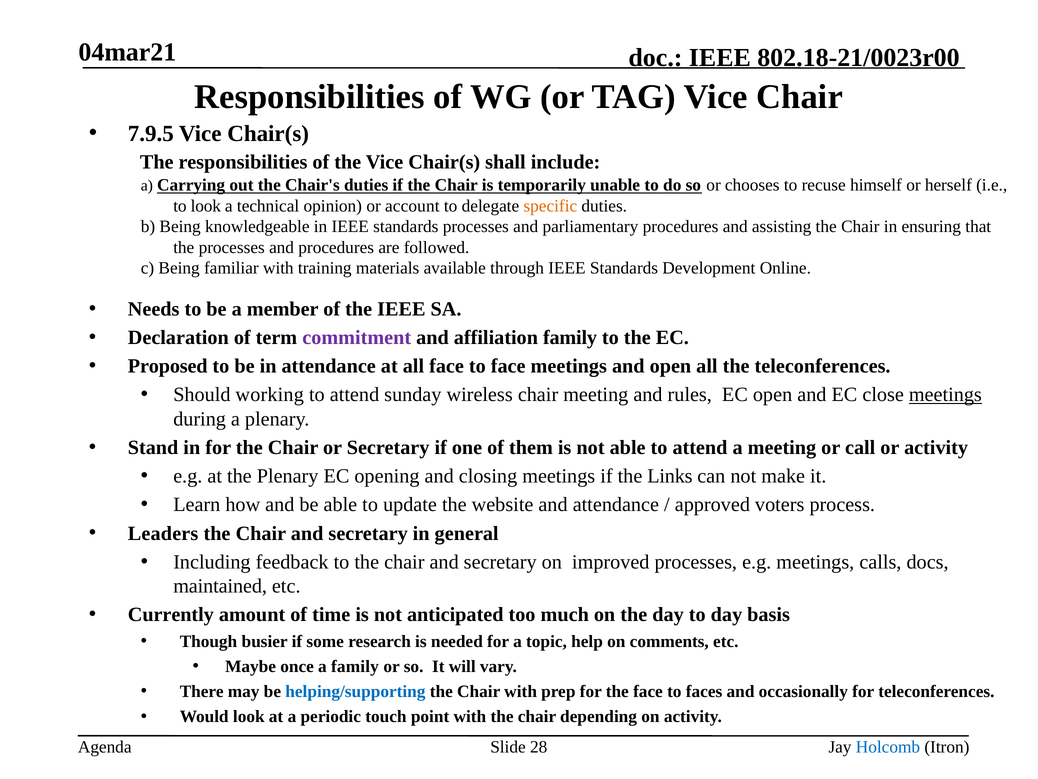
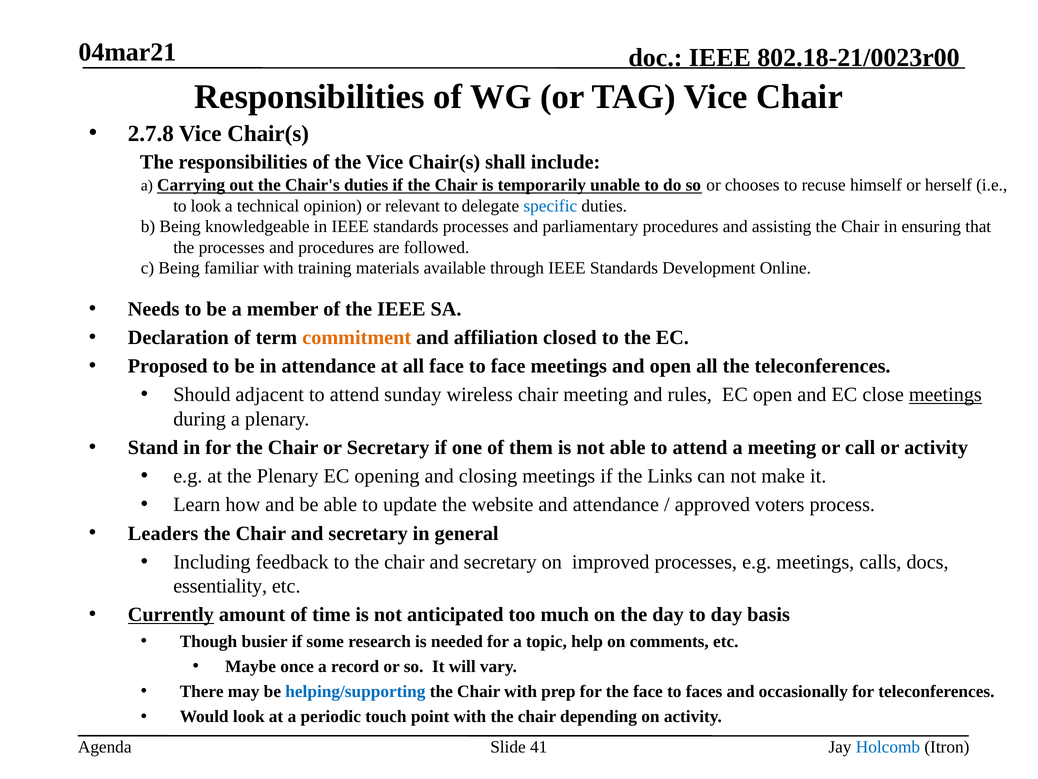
7.9.5: 7.9.5 -> 2.7.8 (151, 133)
account: account -> relevant (412, 206)
specific colour: orange -> blue (550, 206)
commitment colour: purple -> orange (357, 337)
affiliation family: family -> closed (570, 337)
working: working -> adjacent (270, 395)
maintained: maintained -> essentiality (220, 586)
Currently underline: none -> present (171, 614)
a family: family -> record (355, 666)
28: 28 -> 41 (539, 747)
